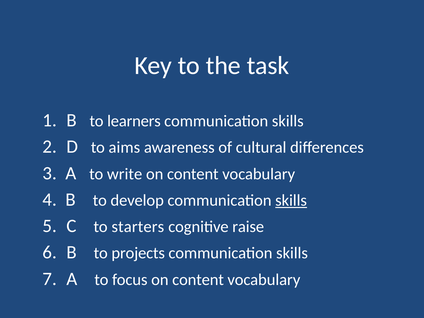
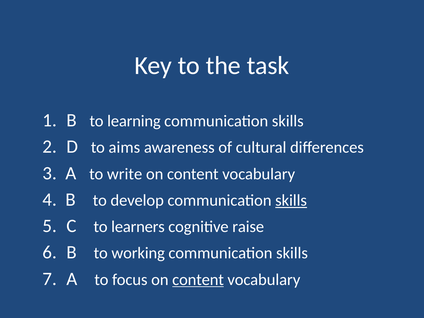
learners: learners -> learning (134, 121)
starters: starters -> learners (138, 227)
projects: projects -> working (138, 253)
content underline: none -> present (198, 280)
